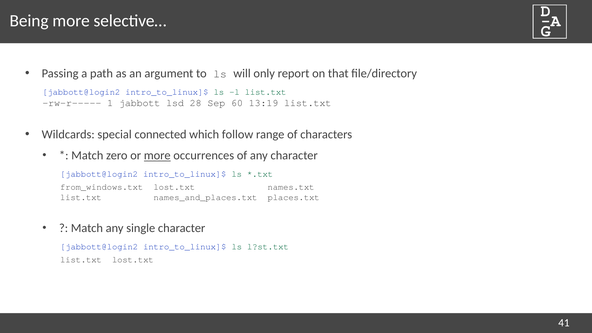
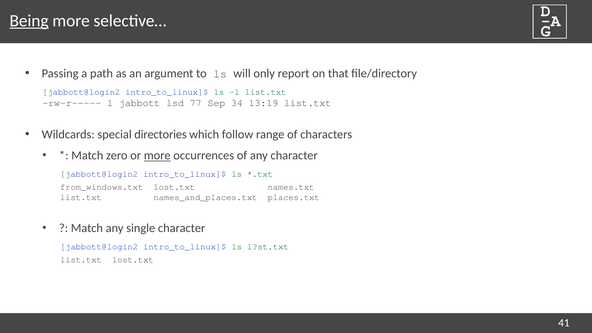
Being underline: none -> present (29, 21)
28: 28 -> 77 (196, 103)
60: 60 -> 34 (237, 103)
connected: connected -> directories (161, 135)
